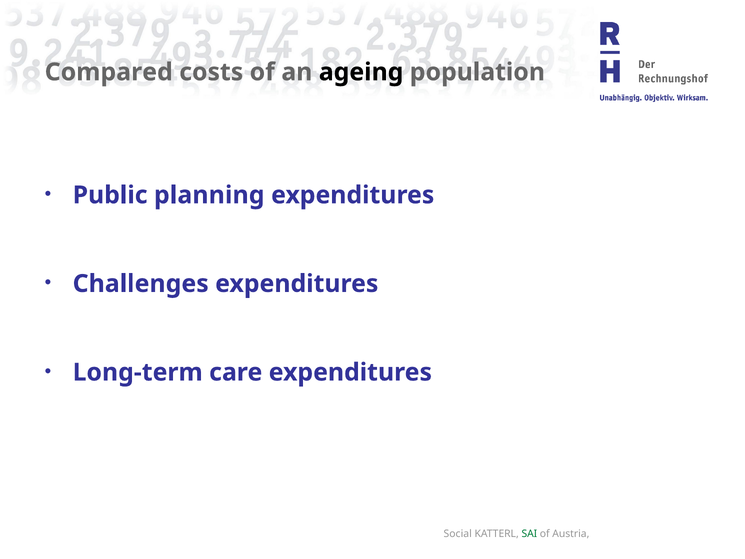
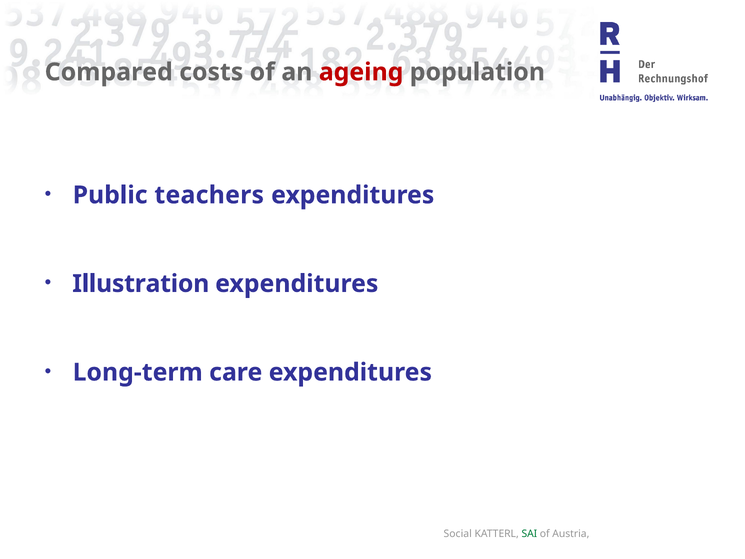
ageing colour: black -> red (361, 72)
planning: planning -> teachers (209, 195)
Challenges: Challenges -> Illustration (141, 284)
